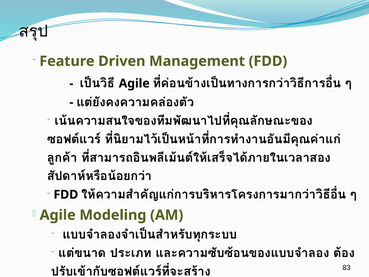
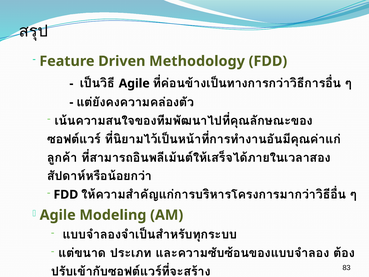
Management: Management -> Methodology (197, 61)
